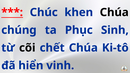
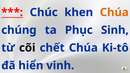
Chúa colour: black -> orange (114, 12)
